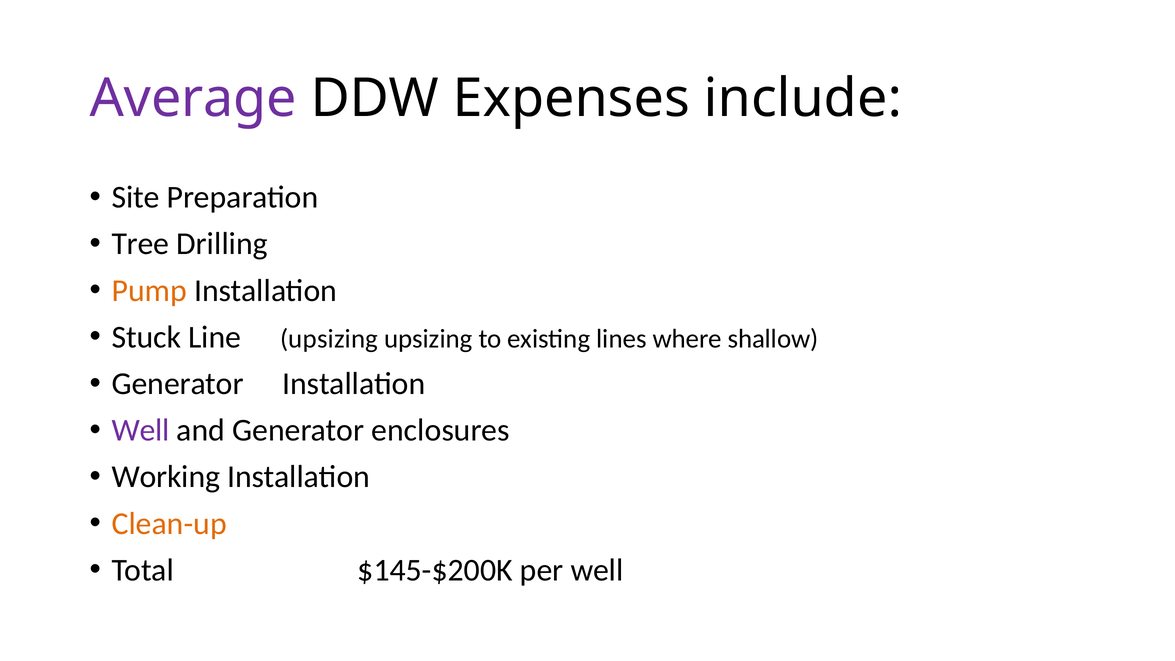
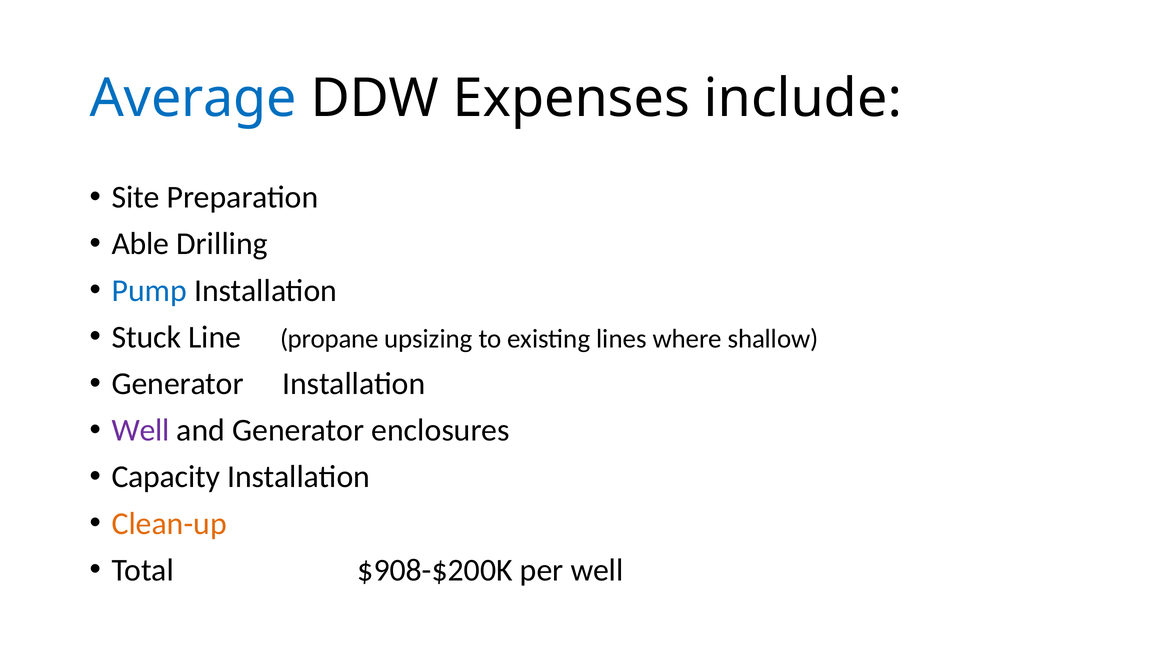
Average colour: purple -> blue (193, 99)
Tree: Tree -> Able (140, 244)
Pump colour: orange -> blue (149, 291)
Line upsizing: upsizing -> propane (329, 339)
Working: Working -> Capacity (166, 477)
$145-$200K: $145-$200K -> $908-$200K (435, 570)
